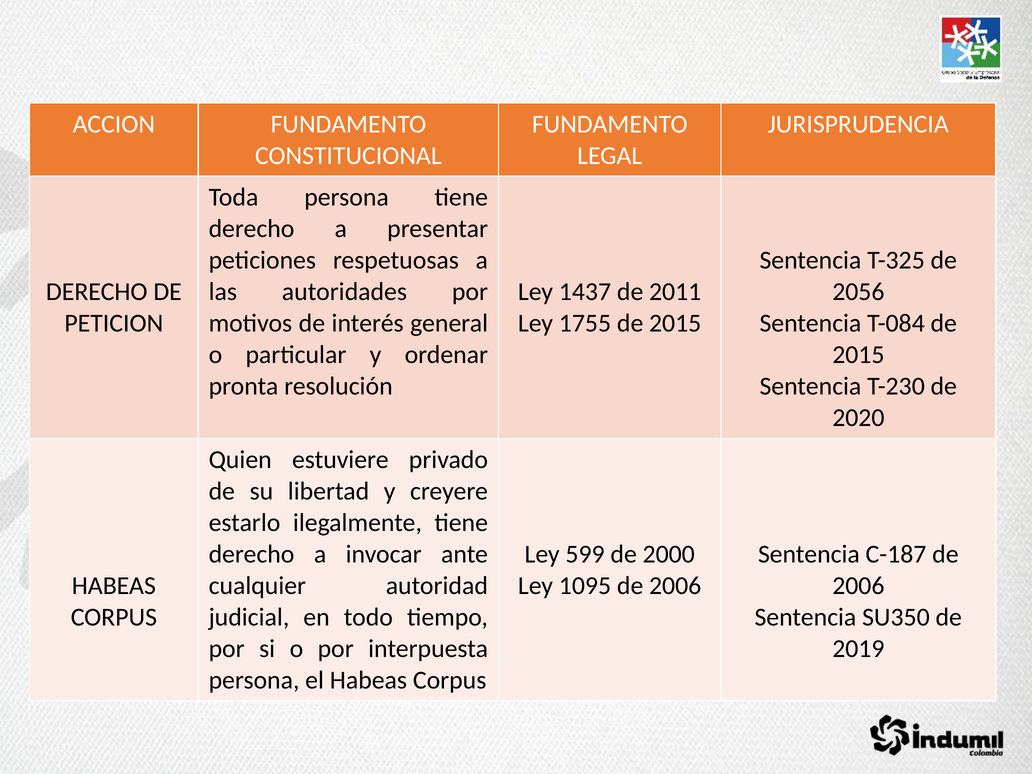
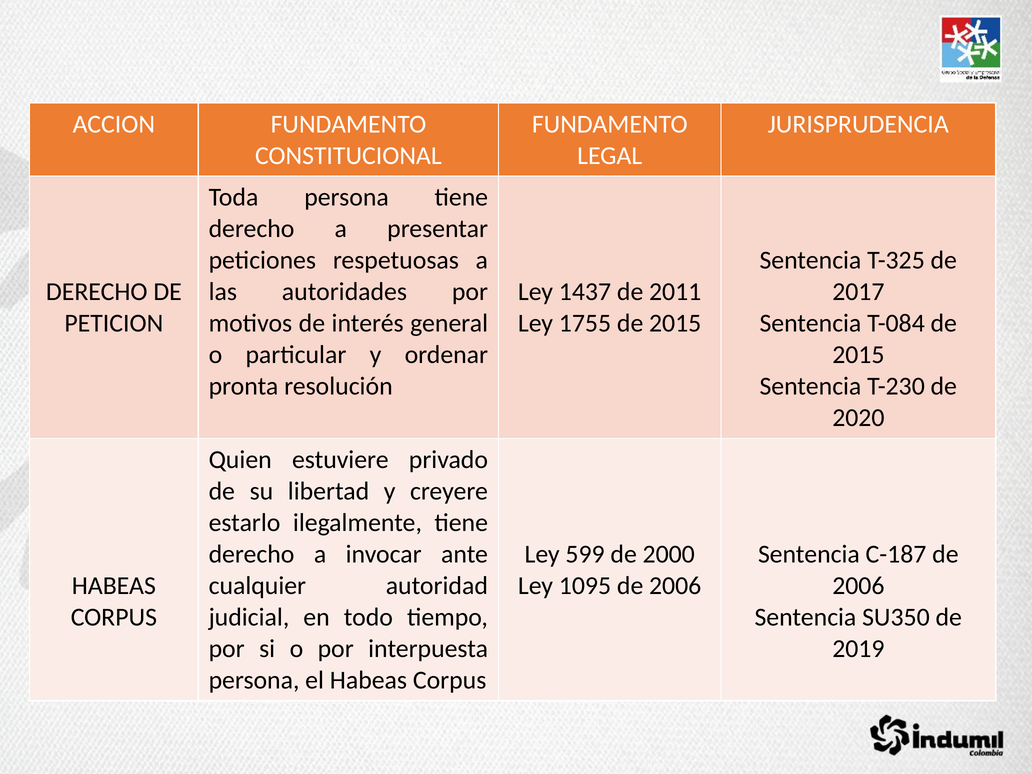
2056: 2056 -> 2017 (858, 292)
